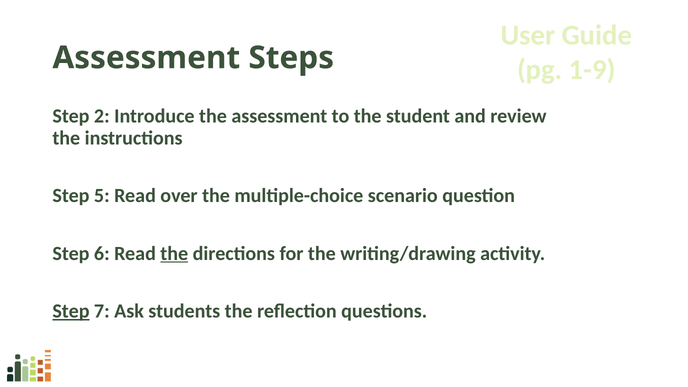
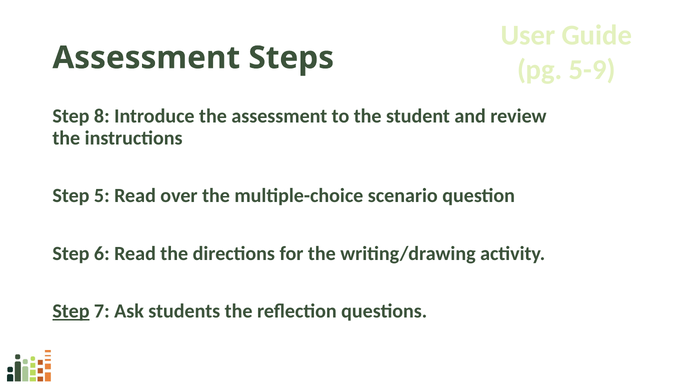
1-9: 1-9 -> 5-9 (592, 70)
2: 2 -> 8 (102, 116)
the underline: present -> none (174, 253)
